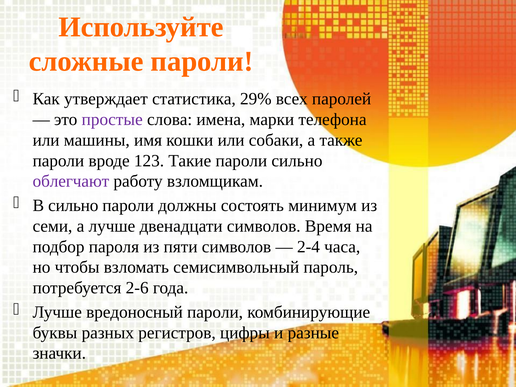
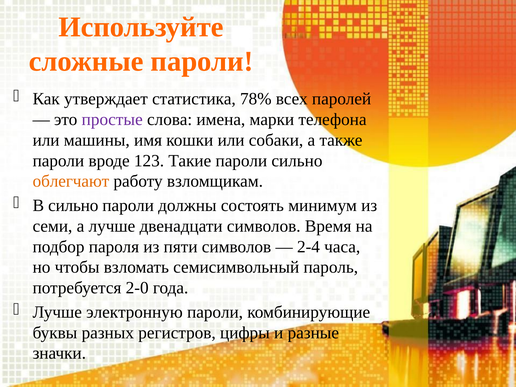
29%: 29% -> 78% (256, 99)
облегчают colour: purple -> orange (71, 181)
2-6: 2-6 -> 2-0 (137, 288)
вредоносный: вредоносный -> электронную (134, 312)
